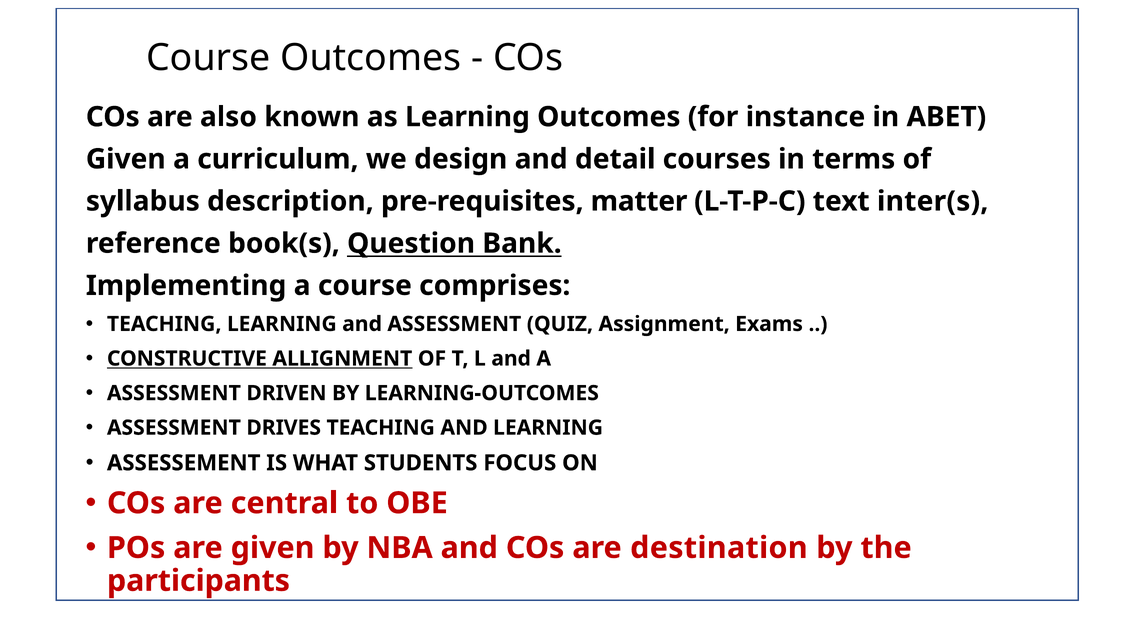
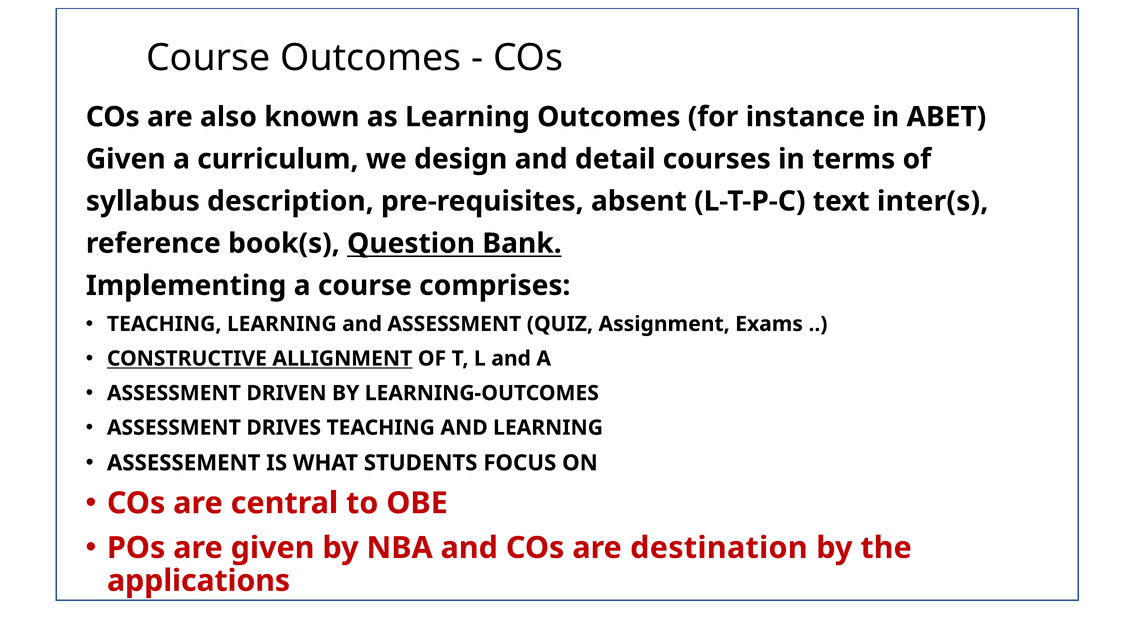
matter: matter -> absent (639, 201)
participants: participants -> applications (199, 580)
